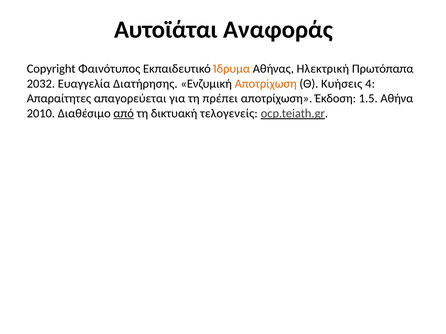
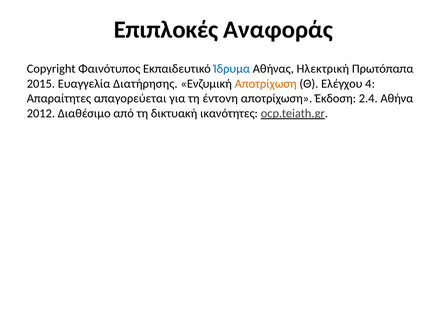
Αυτοϊάται: Αυτοϊάται -> Επιπλοκές (166, 30)
Ίδρυμα colour: orange -> blue (232, 69)
2032: 2032 -> 2015 (41, 84)
Κυήσεις: Κυήσεις -> Ελέγχου (342, 84)
πρέπει: πρέπει -> έντονη (220, 99)
1.5: 1.5 -> 2.4 (368, 99)
2010: 2010 -> 2012 (41, 114)
από underline: present -> none (124, 114)
τελογενείς: τελογενείς -> ικανότητες (229, 114)
